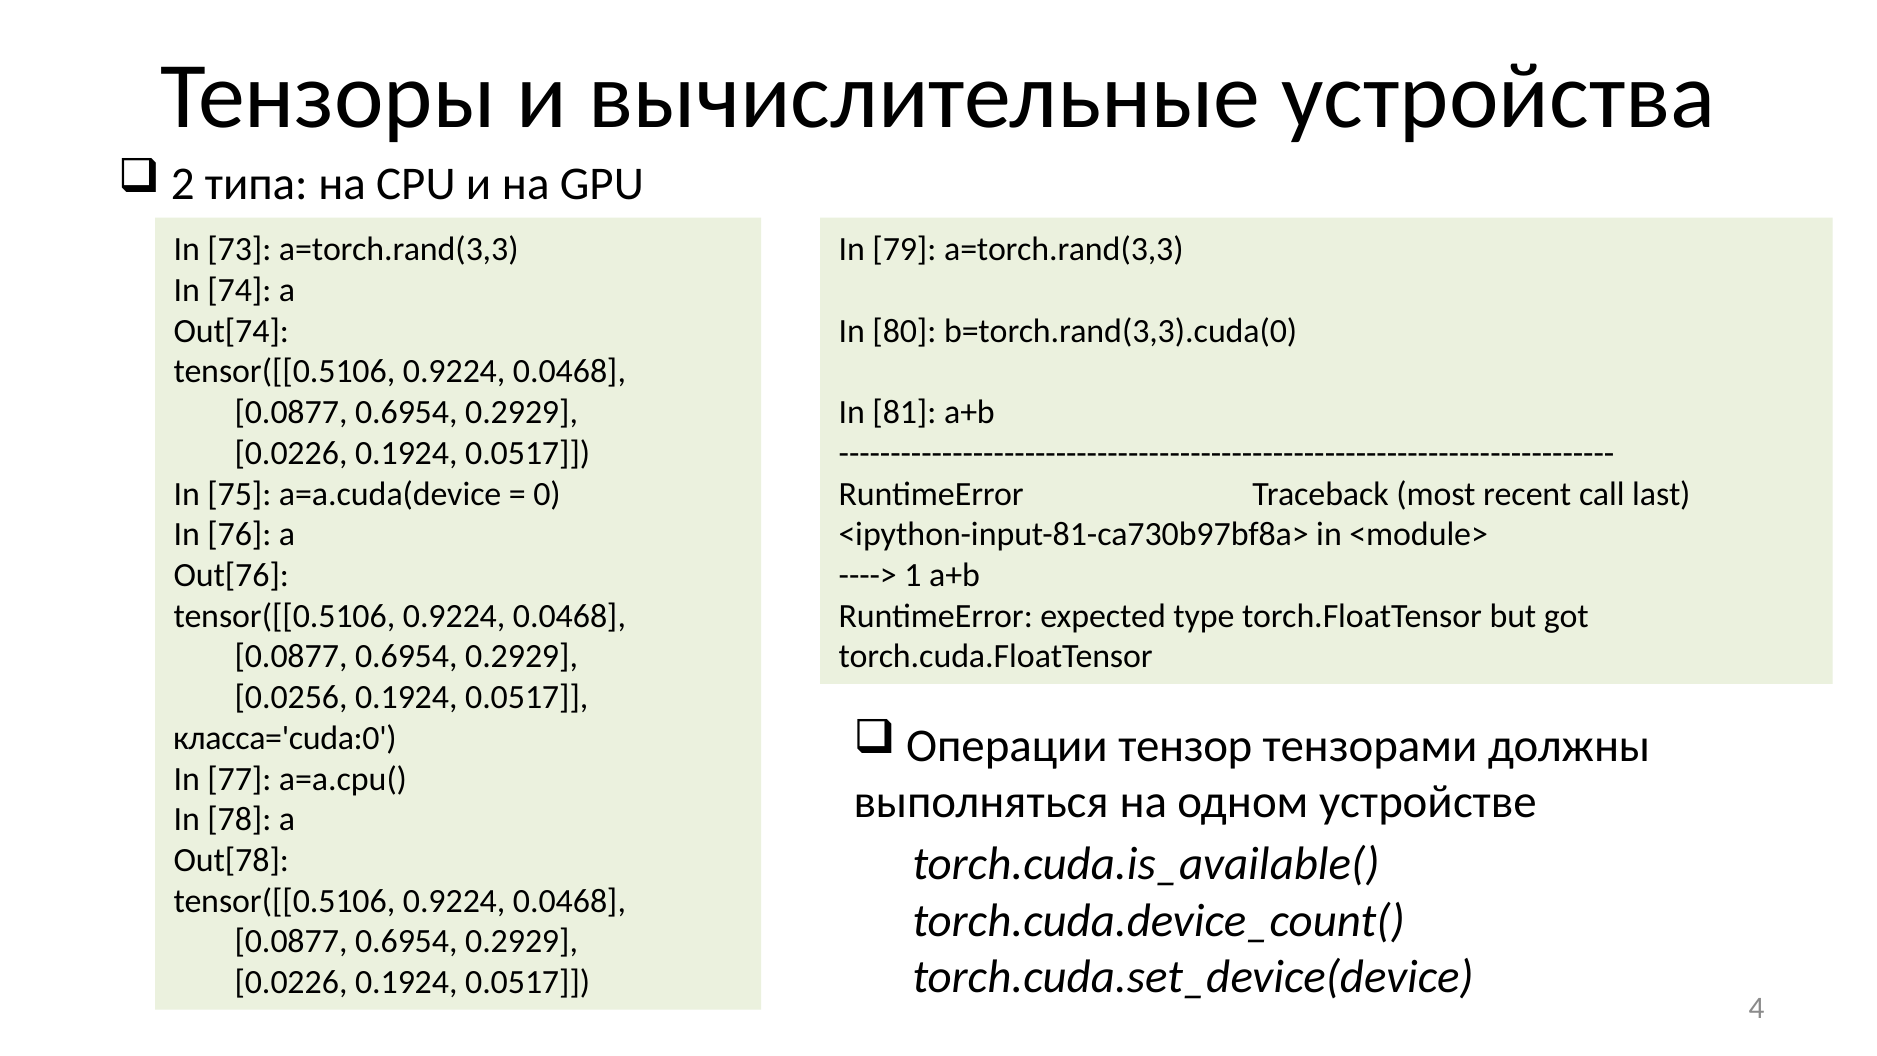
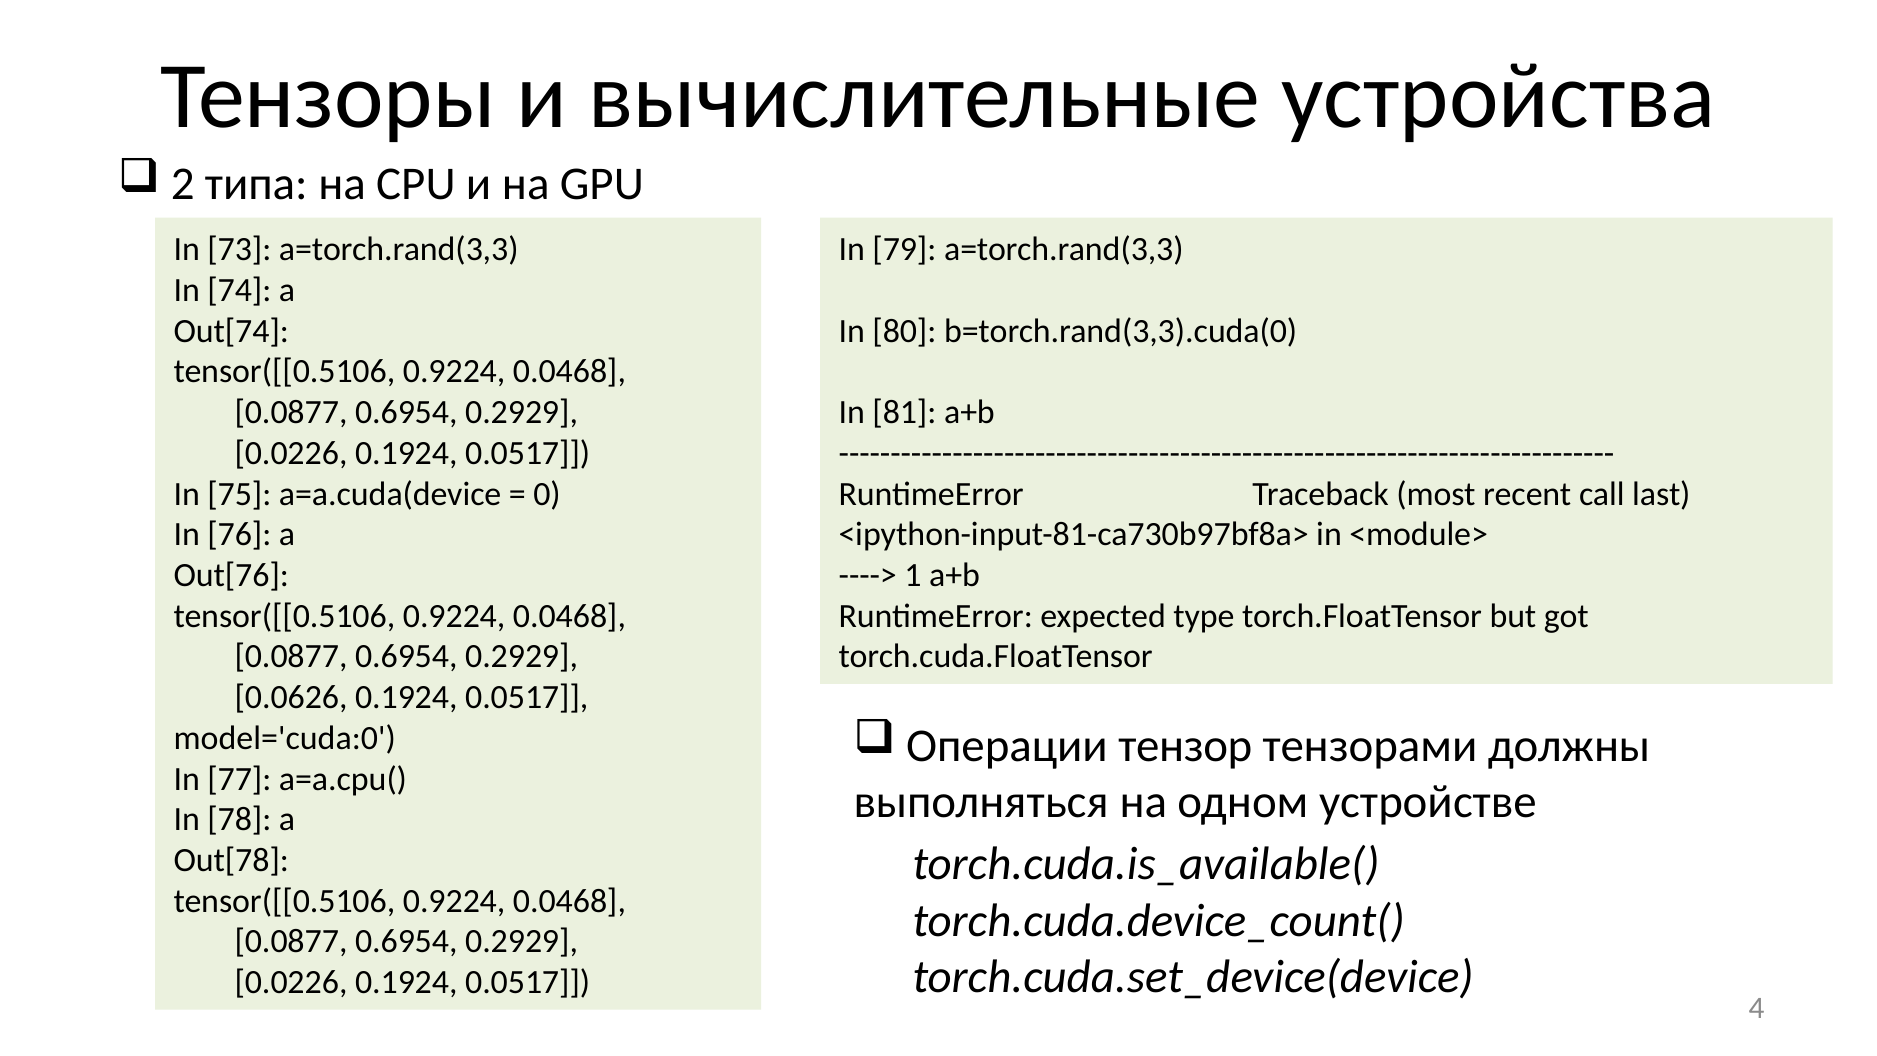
0.0256: 0.0256 -> 0.0626 (291, 697)
класса='cuda:0: класса='cuda:0 -> model='cuda:0 (285, 738)
